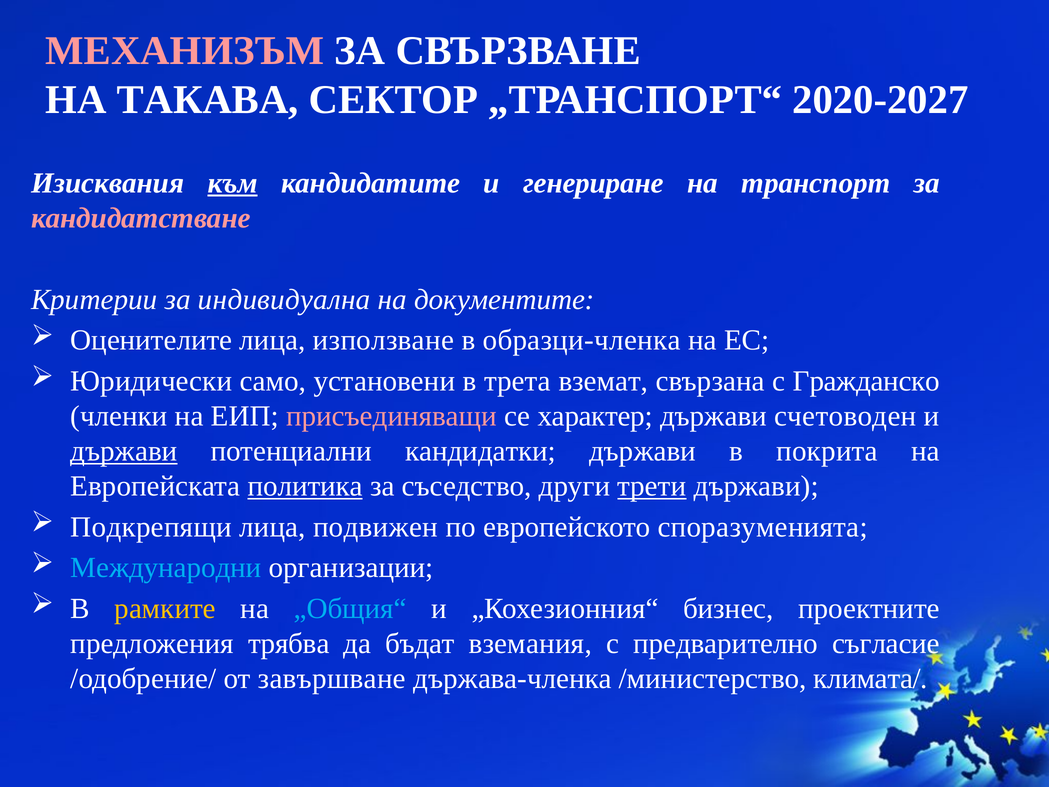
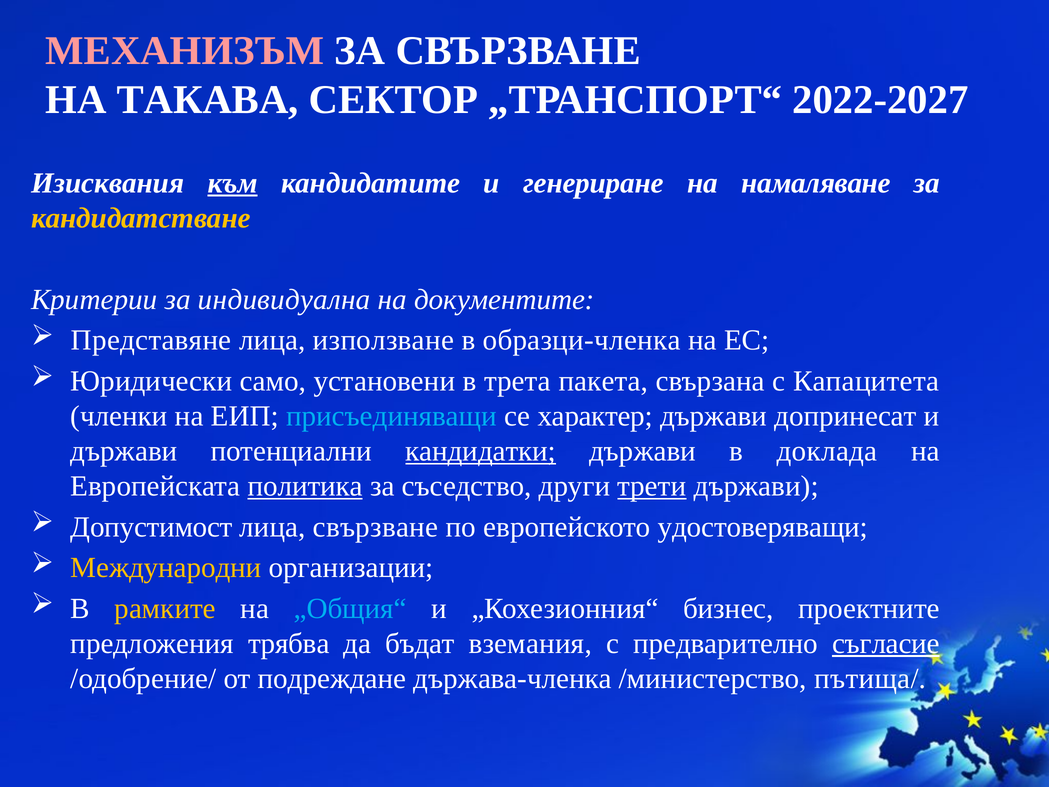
2020-2027: 2020-2027 -> 2022-2027 (880, 100)
транспорт: транспорт -> намаляване (816, 183)
кандидатстване colour: pink -> yellow (141, 218)
Оценителите: Оценителите -> Представяне (151, 340)
вземат: вземат -> пакета (603, 381)
Гражданско: Гражданско -> Капацитета (866, 381)
присъединяващи colour: pink -> light blue (391, 416)
счетоводен: счетоводен -> допринесат (845, 416)
държави underline: present -> none (124, 451)
кандидатки underline: none -> present (481, 451)
покрита: покрита -> доклада (827, 451)
Подкрепящи: Подкрепящи -> Допустимост (151, 527)
лица подвижен: подвижен -> свързване (376, 527)
споразуменията: споразуменията -> удостоверяващи (763, 527)
Международни colour: light blue -> yellow (166, 568)
съгласие underline: none -> present (886, 643)
завършване: завършване -> подреждане (332, 678)
климата/: климата/ -> пътища/ (870, 678)
